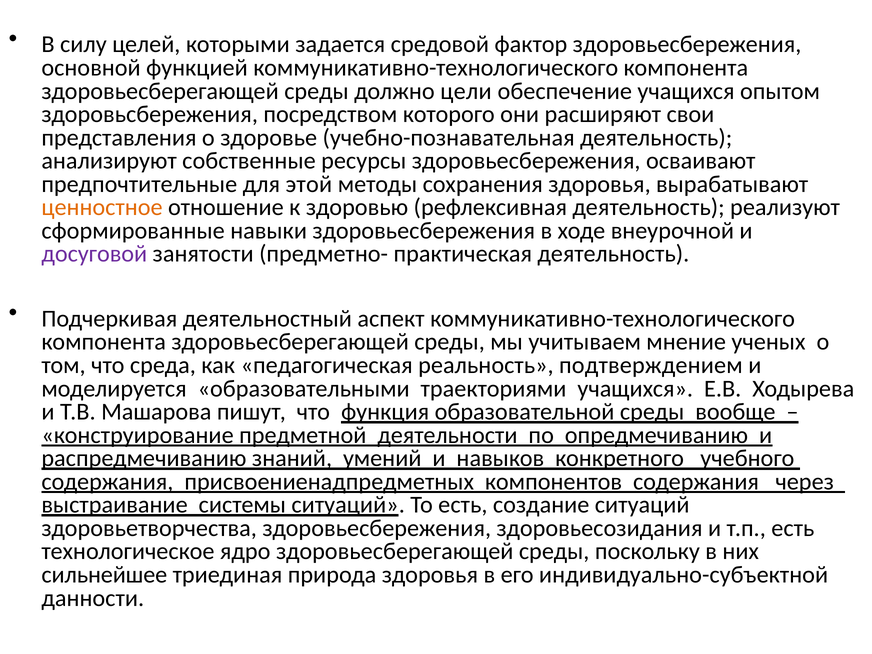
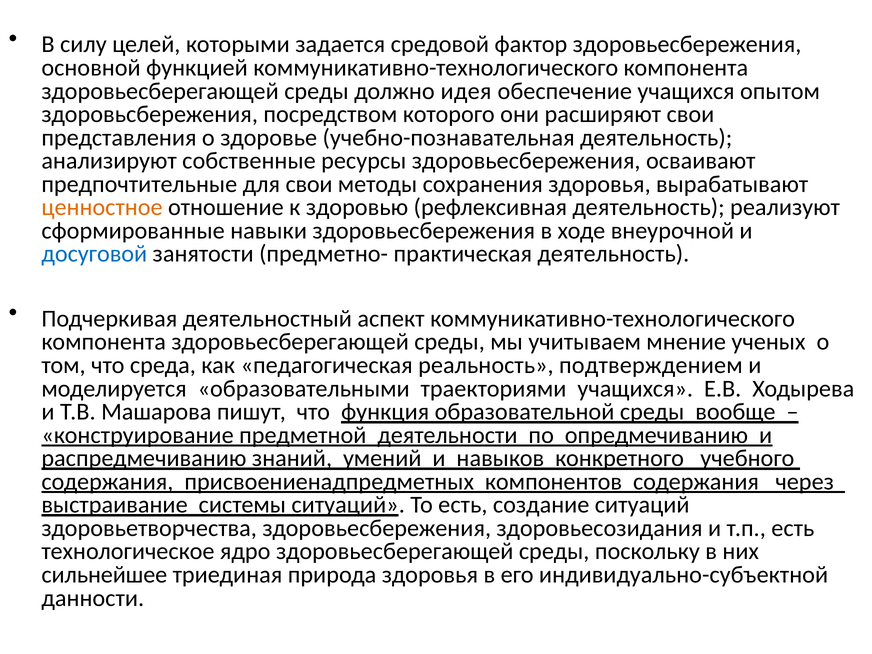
цели: цели -> идея (466, 91)
для этой: этой -> свои (309, 184)
досуговой colour: purple -> blue (94, 254)
